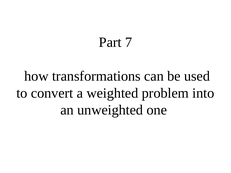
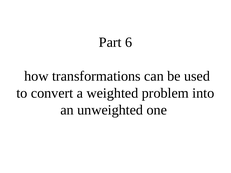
7: 7 -> 6 (129, 42)
